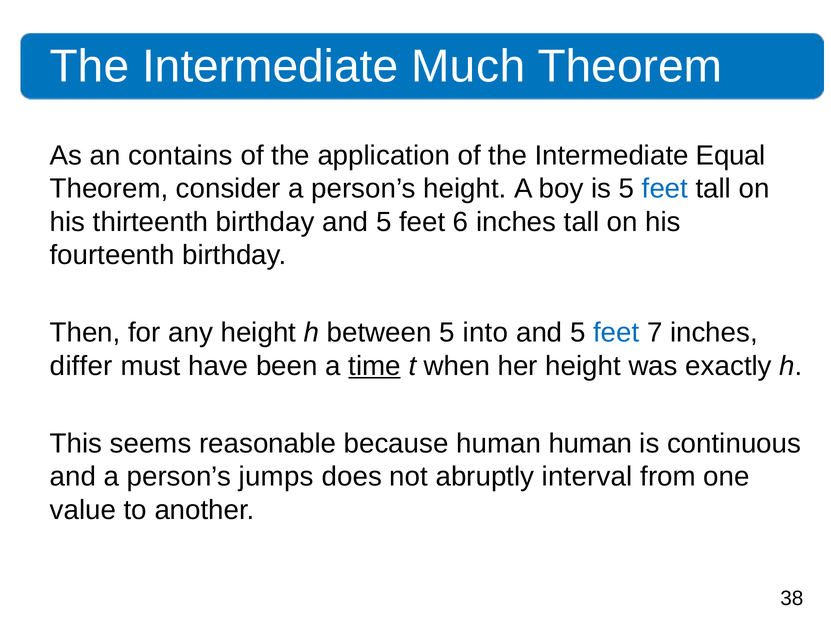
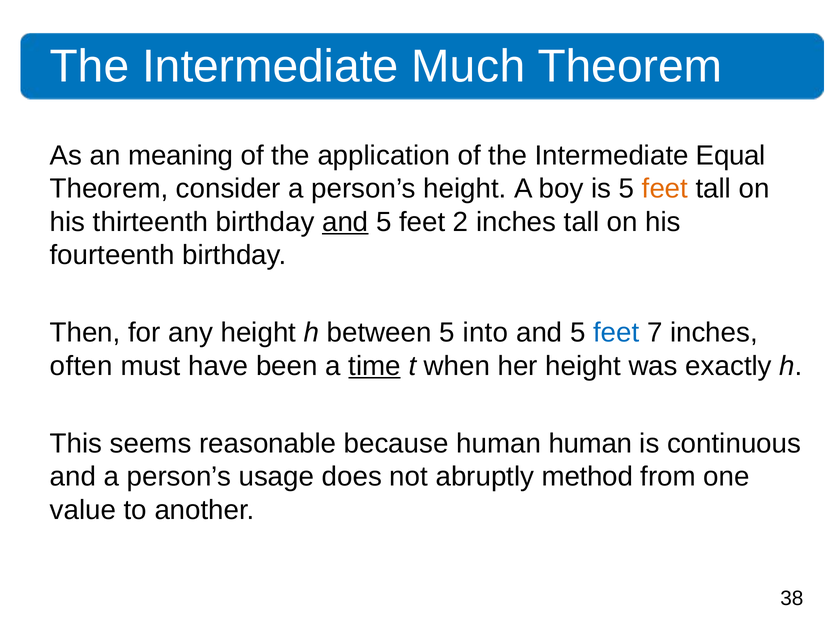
contains: contains -> meaning (181, 156)
feet colour: blue -> orange (665, 189)
and underline: none -> present (345, 222)
6: 6 -> 2 (461, 222)
differ: differ -> often (81, 366)
jumps: jumps -> usage (276, 477)
interval: interval -> method (587, 477)
